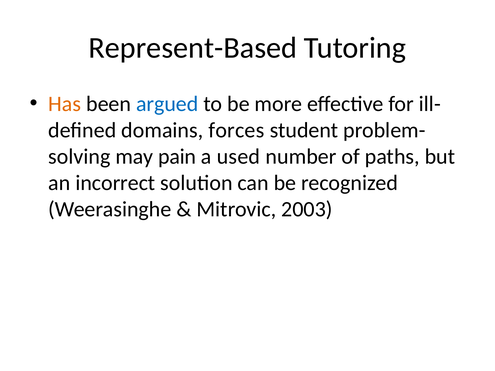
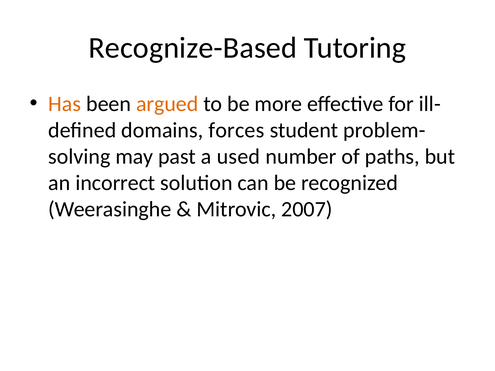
Represent-Based: Represent-Based -> Recognize-Based (193, 48)
argued colour: blue -> orange (167, 104)
pain: pain -> past (177, 157)
2003: 2003 -> 2007 (307, 209)
